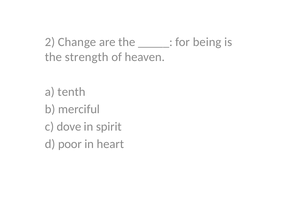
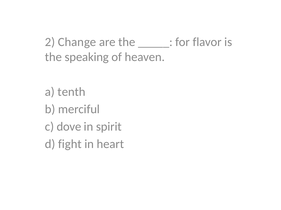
being: being -> flavor (207, 42)
strength: strength -> speaking (87, 57)
poor: poor -> fight (70, 145)
